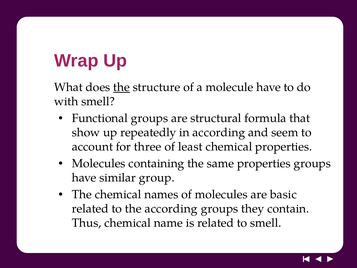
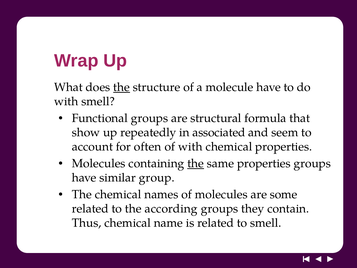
in according: according -> associated (219, 132)
three: three -> often (148, 147)
of least: least -> with (190, 147)
the underline: none -> present (196, 163)
basic: basic -> some (284, 194)
